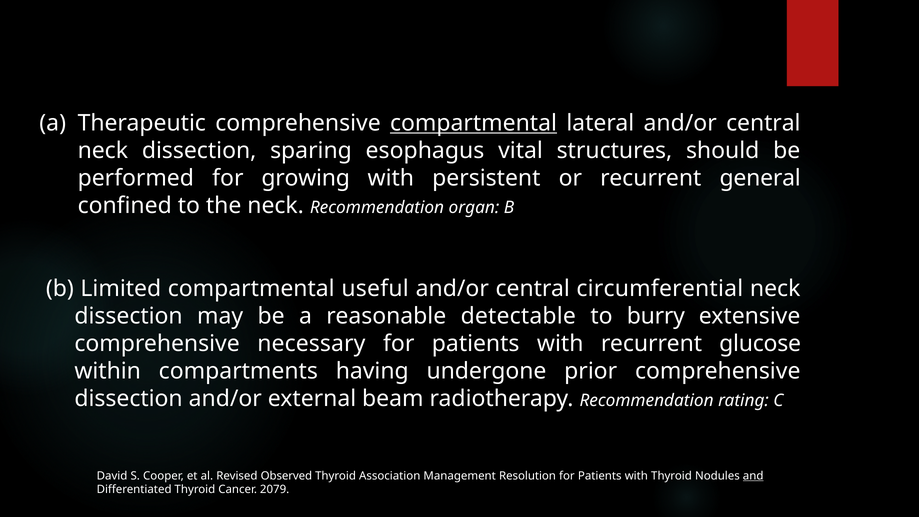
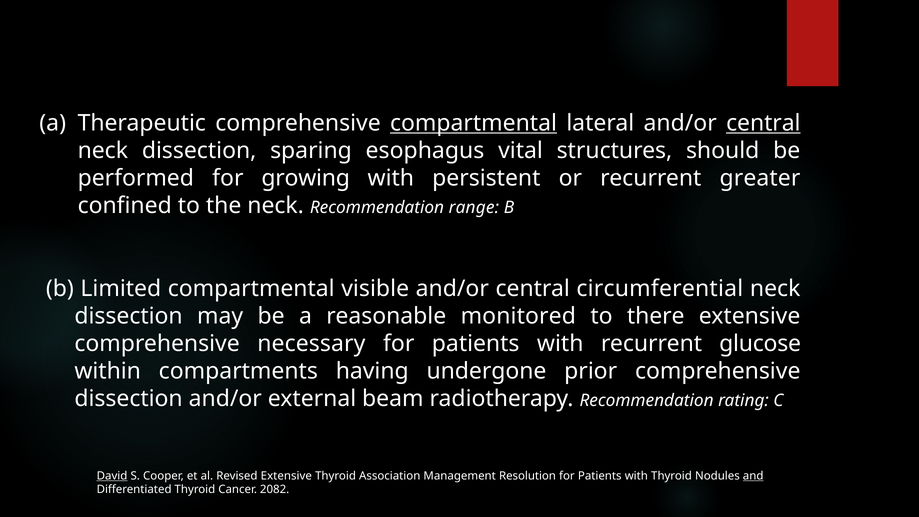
central underline: none -> present (763, 123)
general: general -> greater (760, 178)
organ: organ -> range (474, 208)
useful: useful -> visible (375, 289)
detectable: detectable -> monitored (518, 316)
burry: burry -> there (656, 316)
David underline: none -> present (112, 476)
Revised Observed: Observed -> Extensive (286, 476)
2079: 2079 -> 2082 (275, 490)
